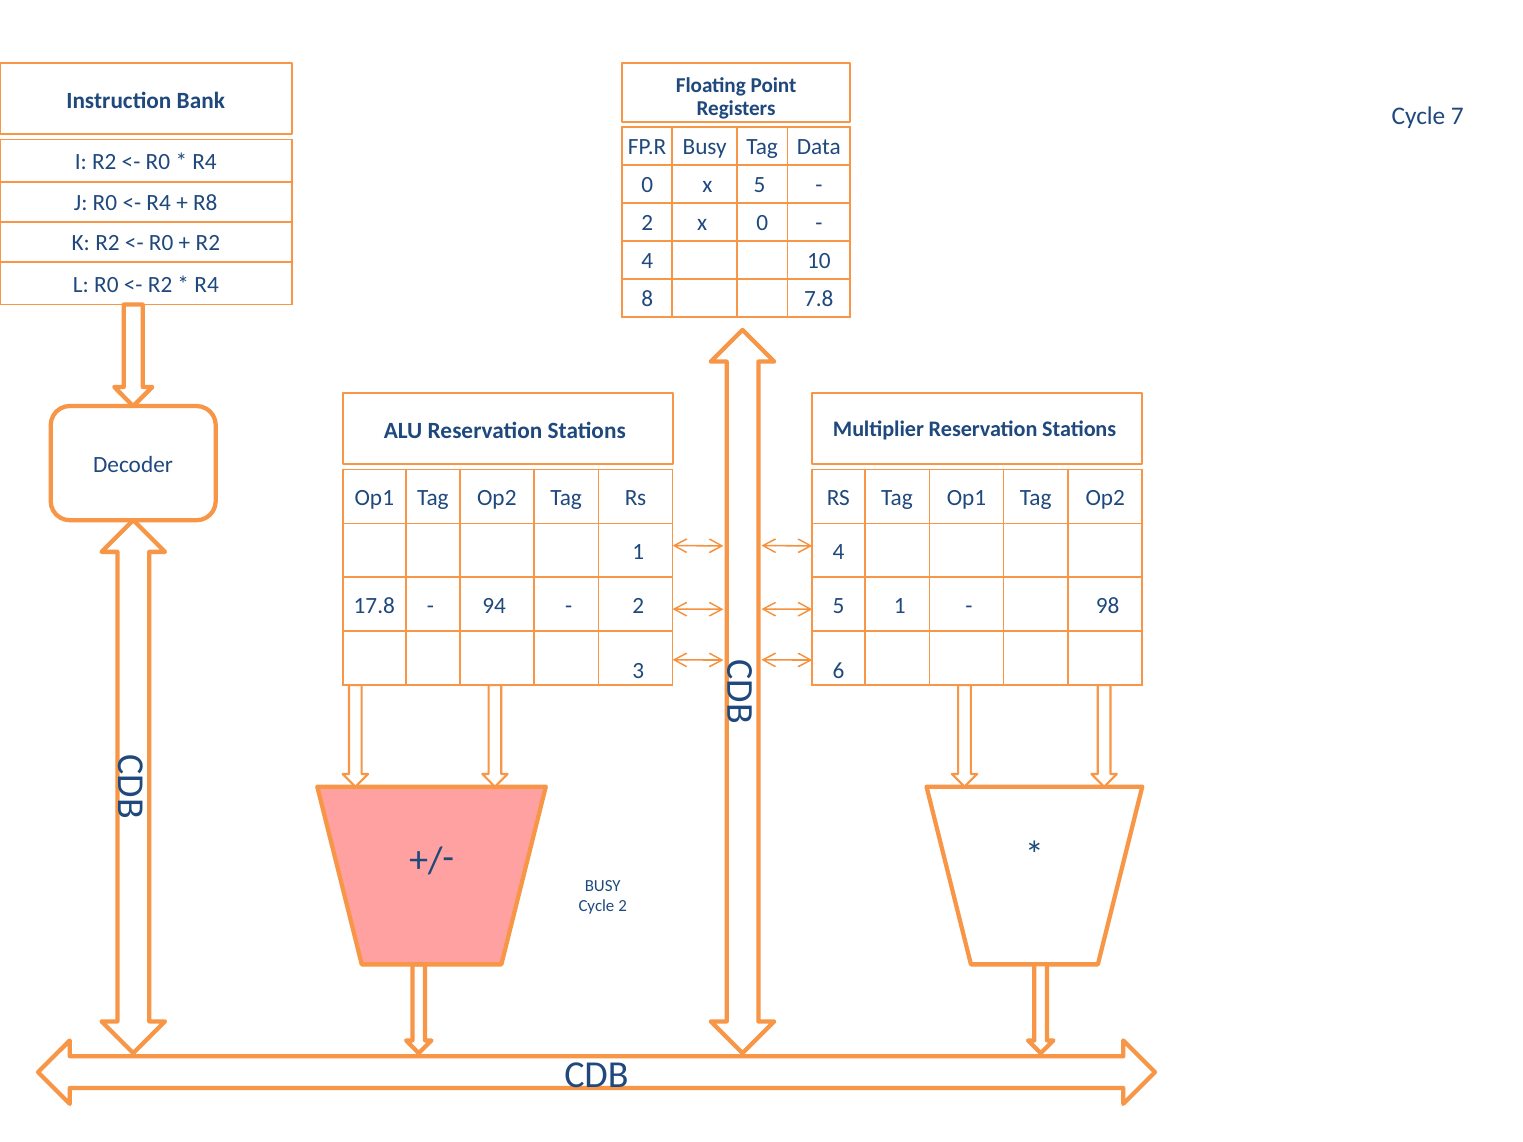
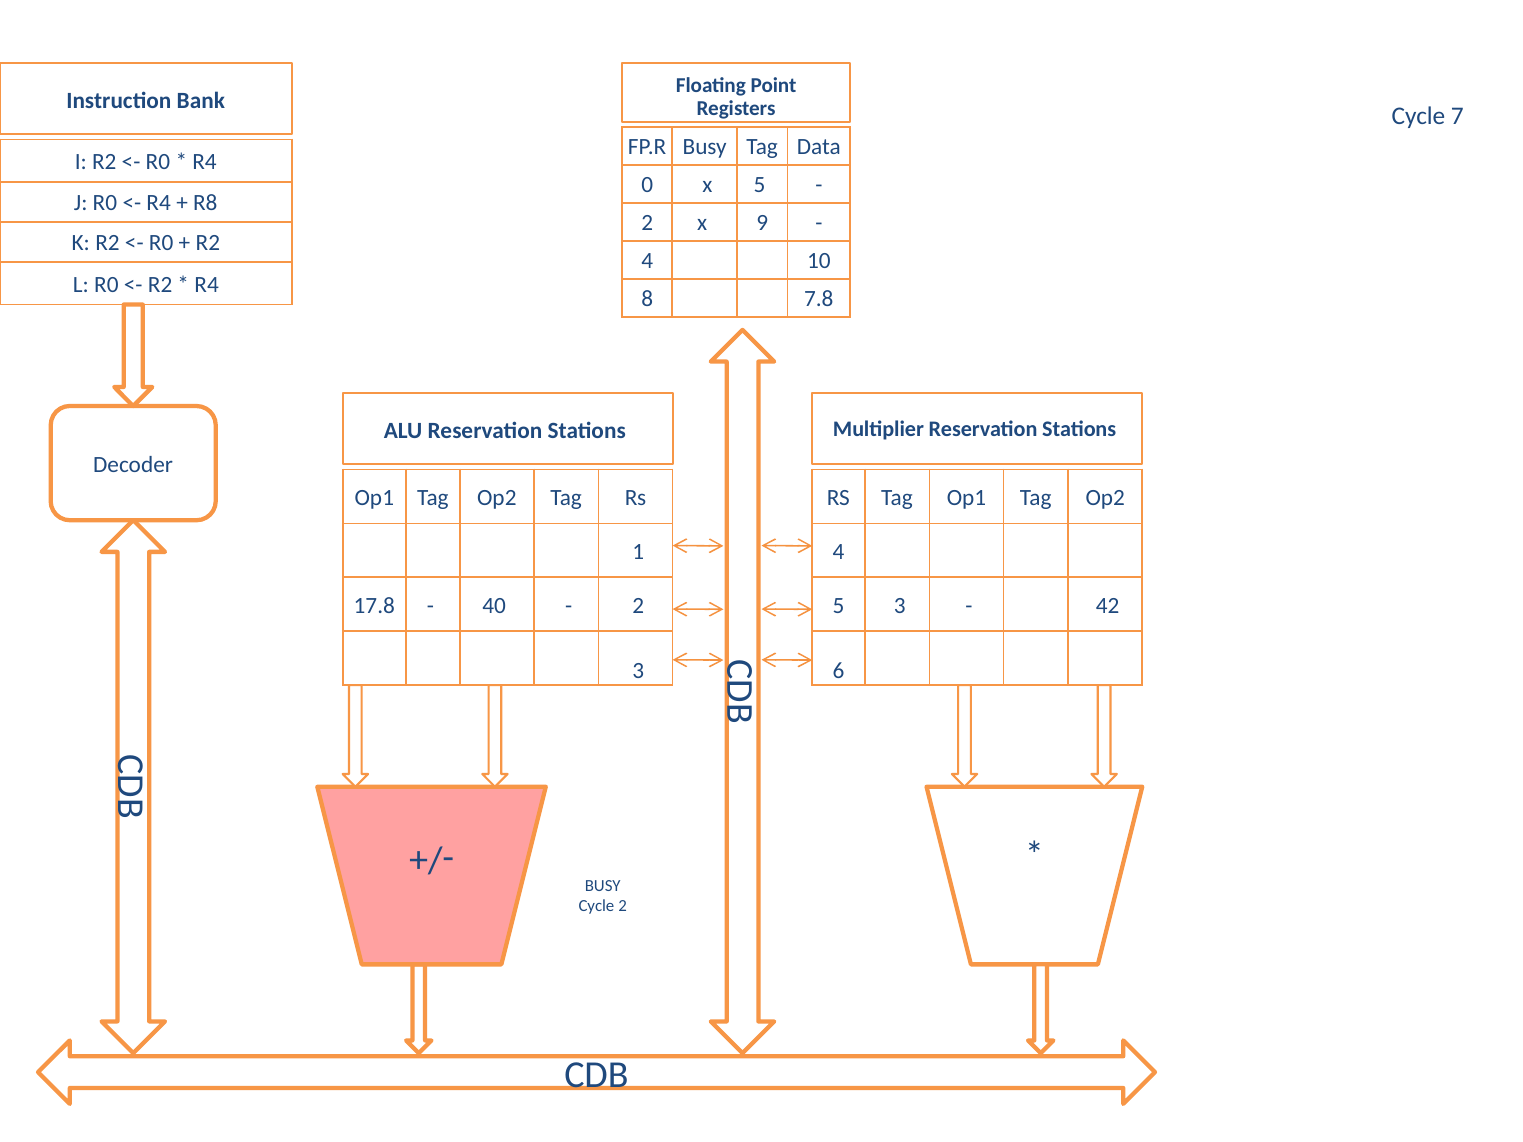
x 0: 0 -> 9 (762, 223)
94: 94 -> 40 (494, 605)
5 1: 1 -> 3 (900, 605)
98: 98 -> 42 (1108, 605)
